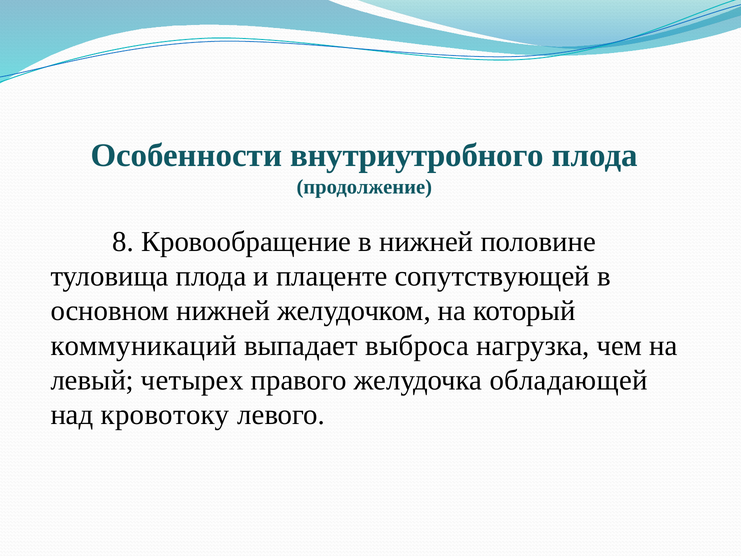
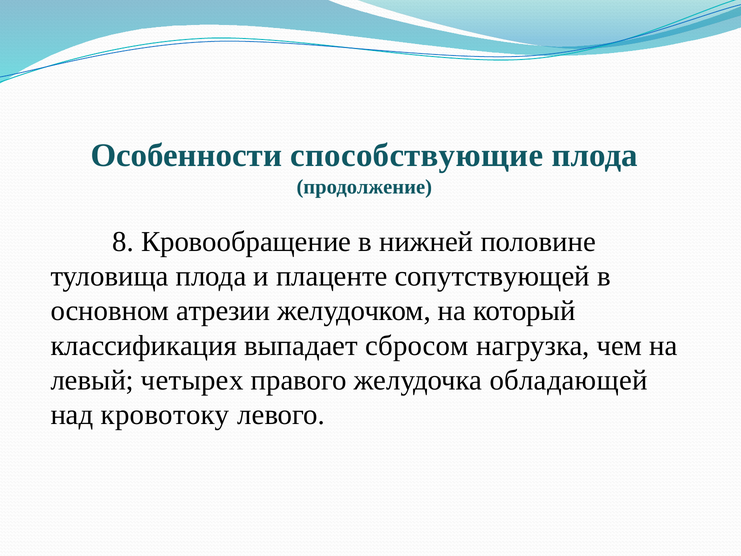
внутриутробного: внутриутробного -> способствующие (417, 155)
основном нижней: нижней -> атрезии (223, 311)
коммуникаций: коммуникаций -> классификация (144, 345)
выброса: выброса -> сбросом (417, 345)
